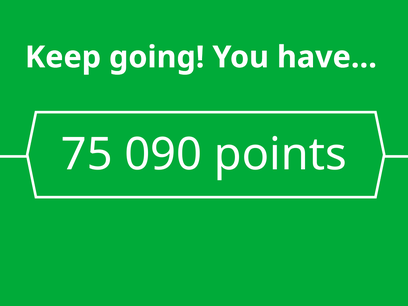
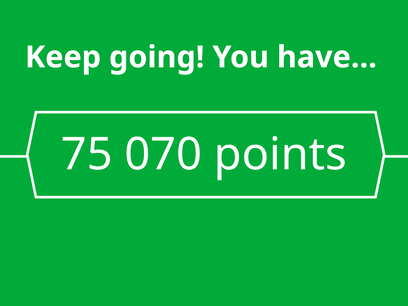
090: 090 -> 070 (163, 154)
